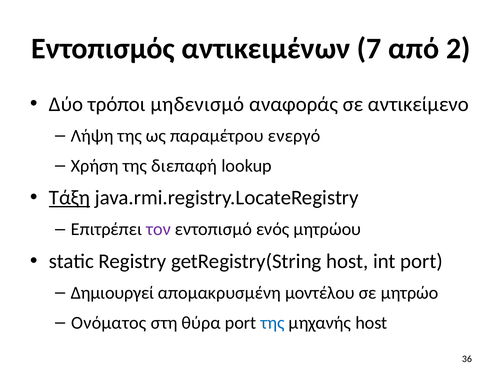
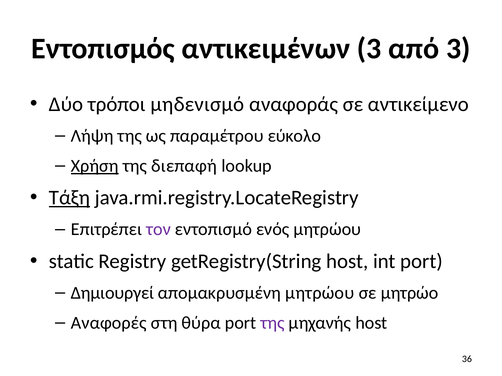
αντικειμένων 7: 7 -> 3 (369, 49)
από 2: 2 -> 3 (458, 49)
ενεργό: ενεργό -> εύκολο (294, 136)
Χρήση underline: none -> present (95, 166)
απομακρυσμένη μοντέλου: μοντέλου -> μητρώου (320, 293)
Ονόματος: Ονόματος -> Αναφορές (109, 323)
της colour: blue -> purple (272, 323)
